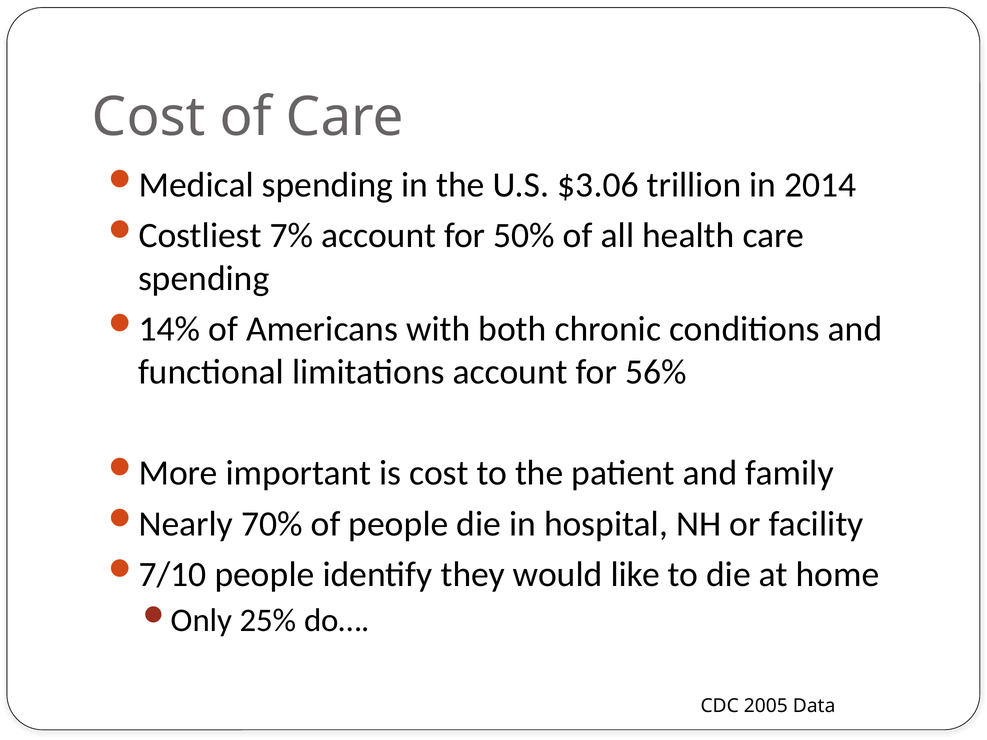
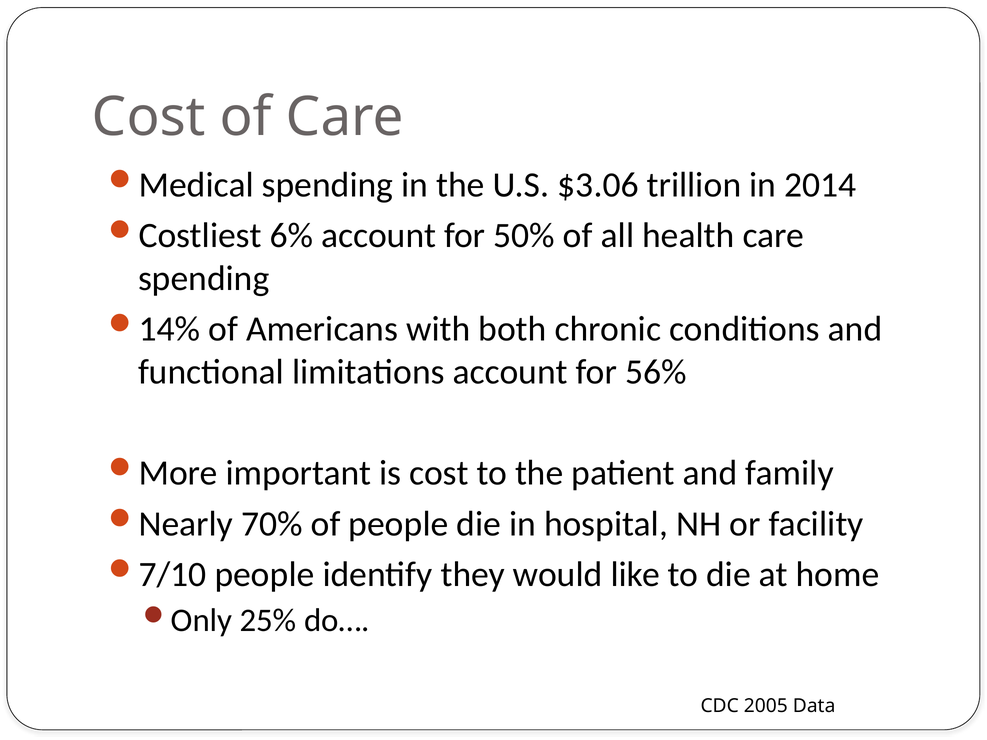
7%: 7% -> 6% (291, 236)
